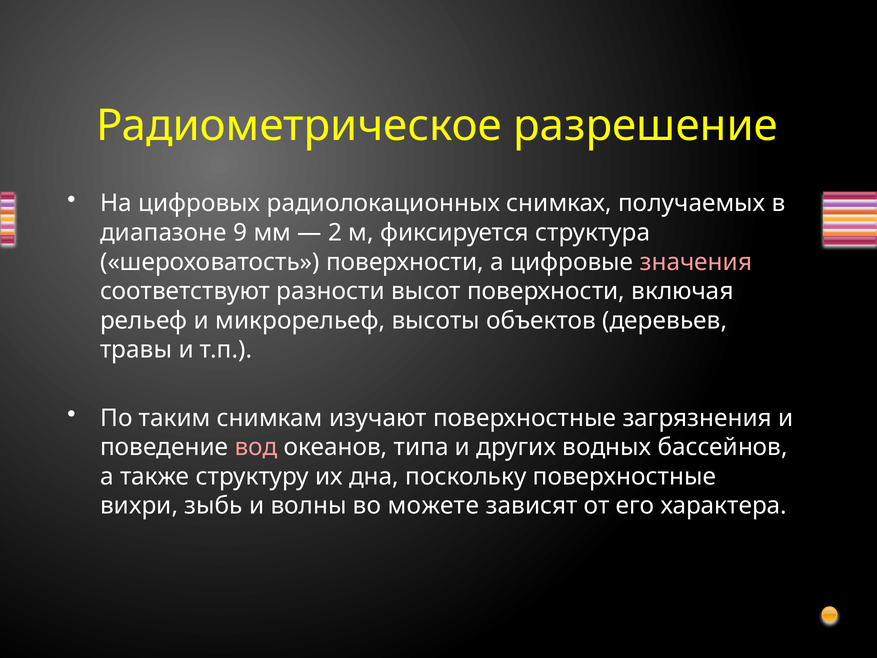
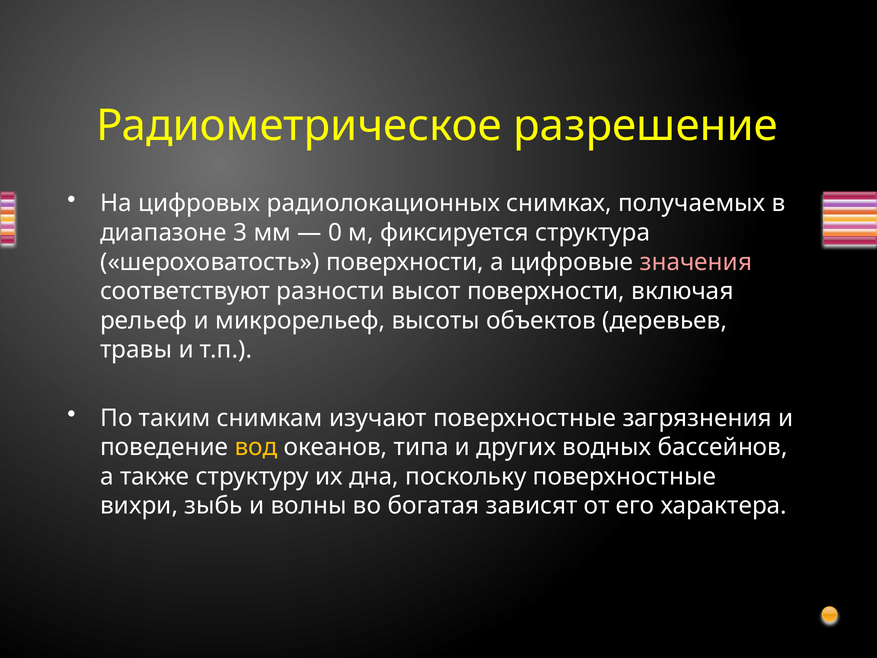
9: 9 -> 3 (240, 233)
2: 2 -> 0 (335, 233)
вод colour: pink -> yellow (256, 447)
можете: можете -> богатая (434, 506)
